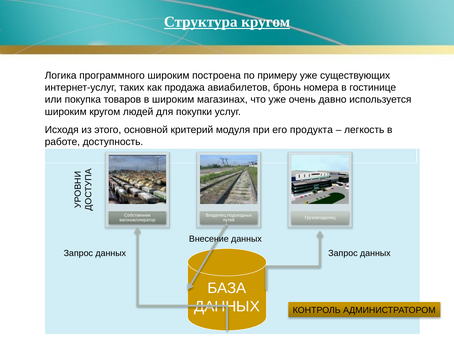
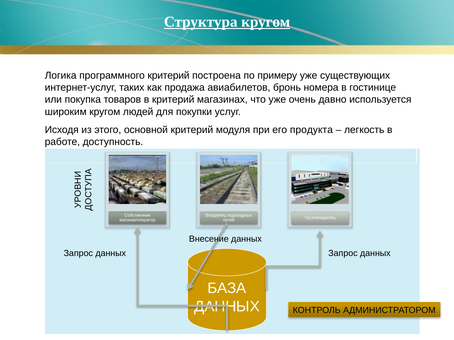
программного широким: широким -> критерий (169, 76)
в широким: широким -> критерий (173, 100)
